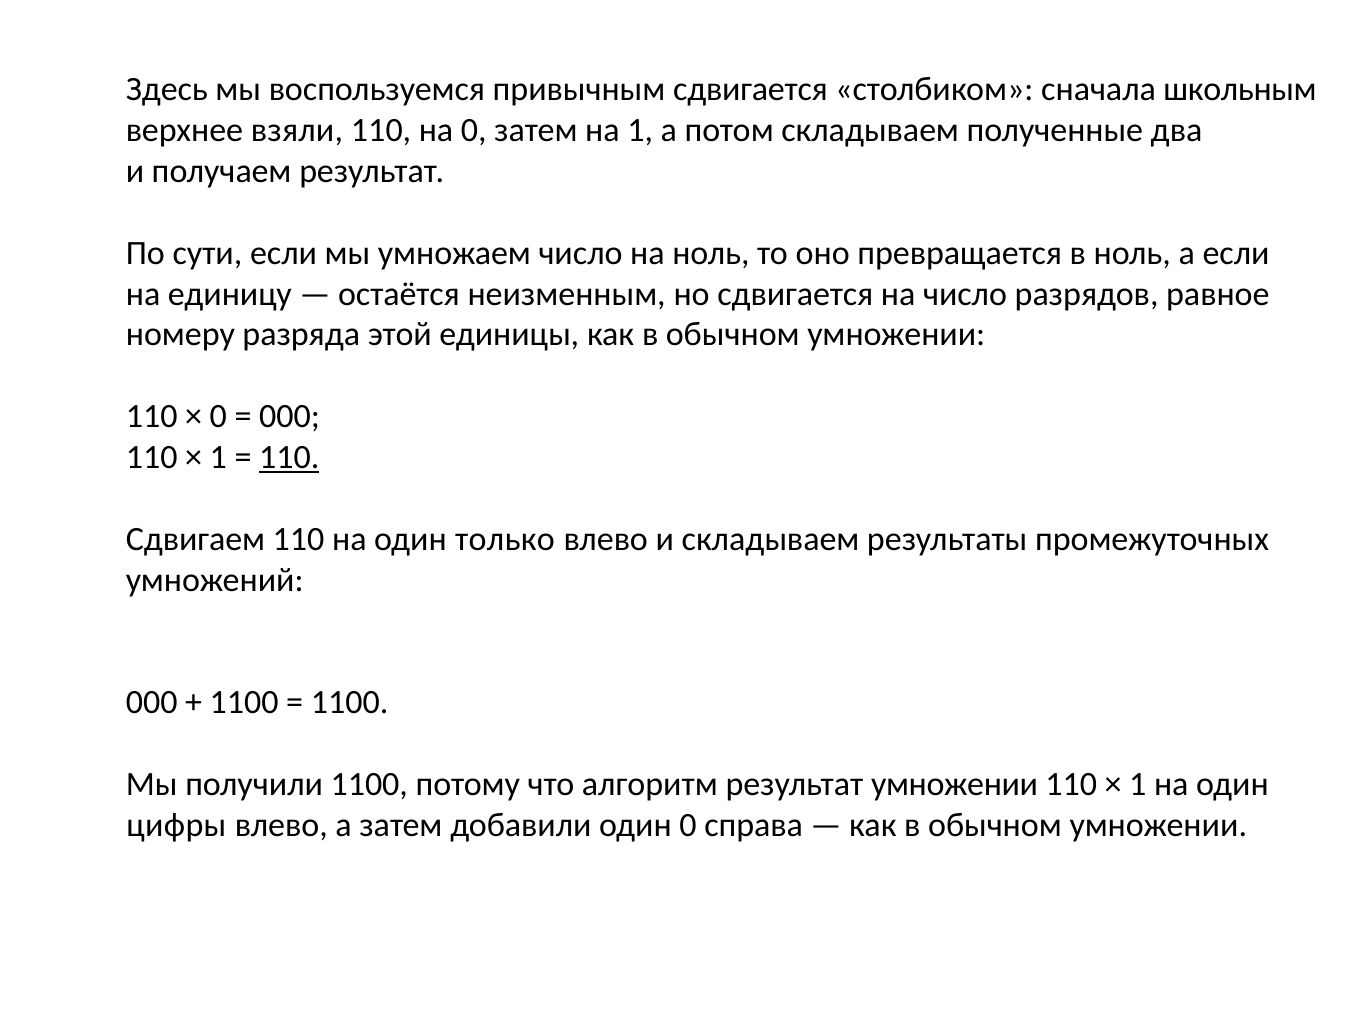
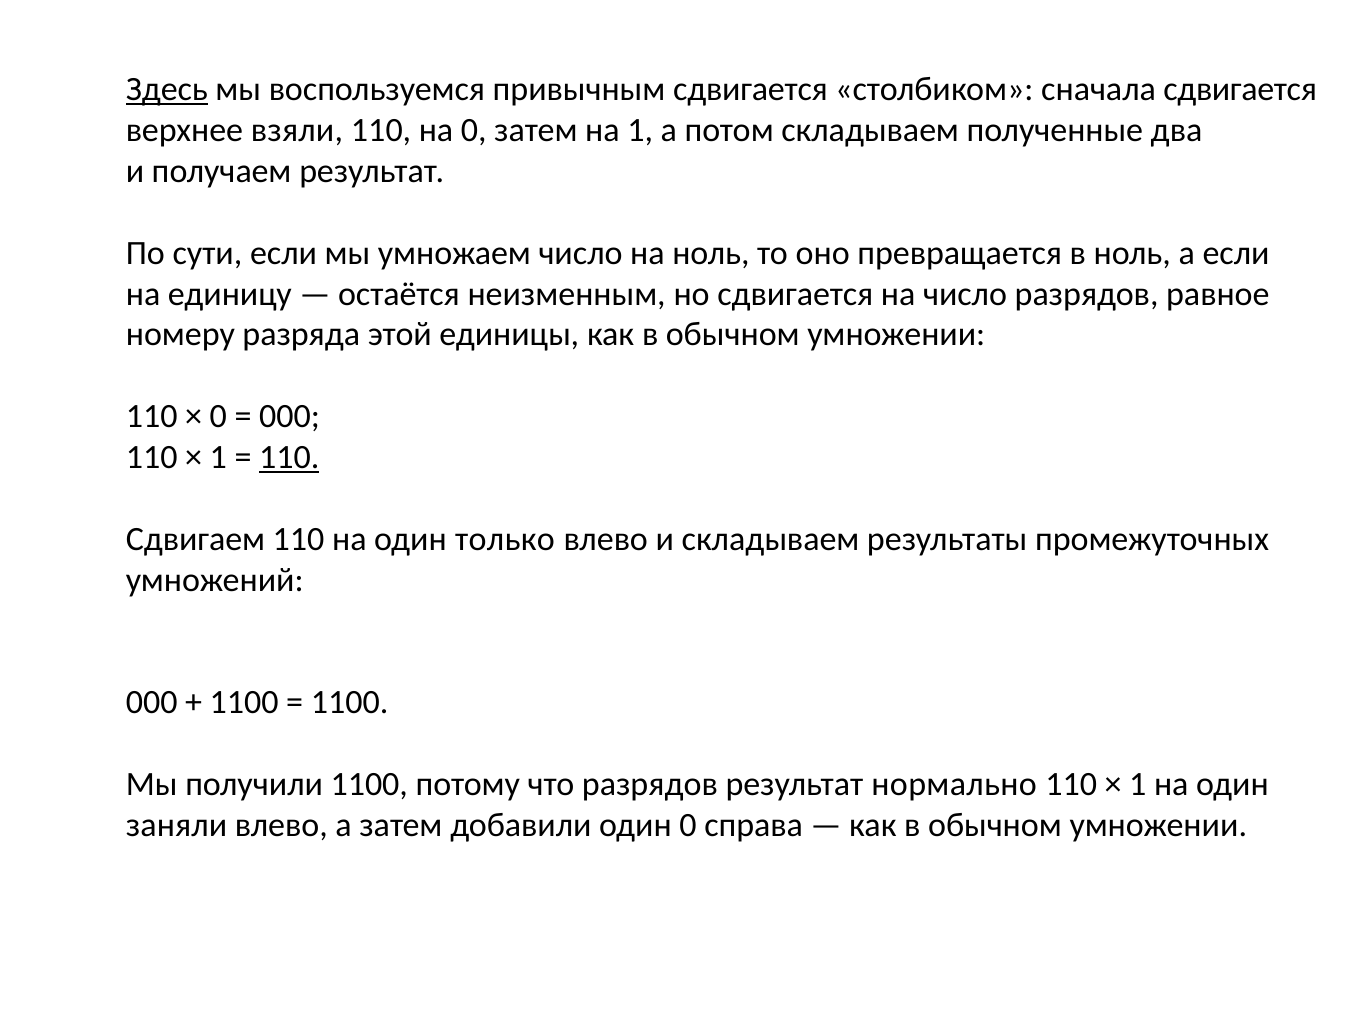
Здесь underline: none -> present (167, 90)
сначала школьным: школьным -> сдвигается (1240, 90)
что алгоритм: алгоритм -> разрядов (650, 784)
результат умножении: умножении -> нормально (954, 784)
цифры: цифры -> заняли (177, 825)
